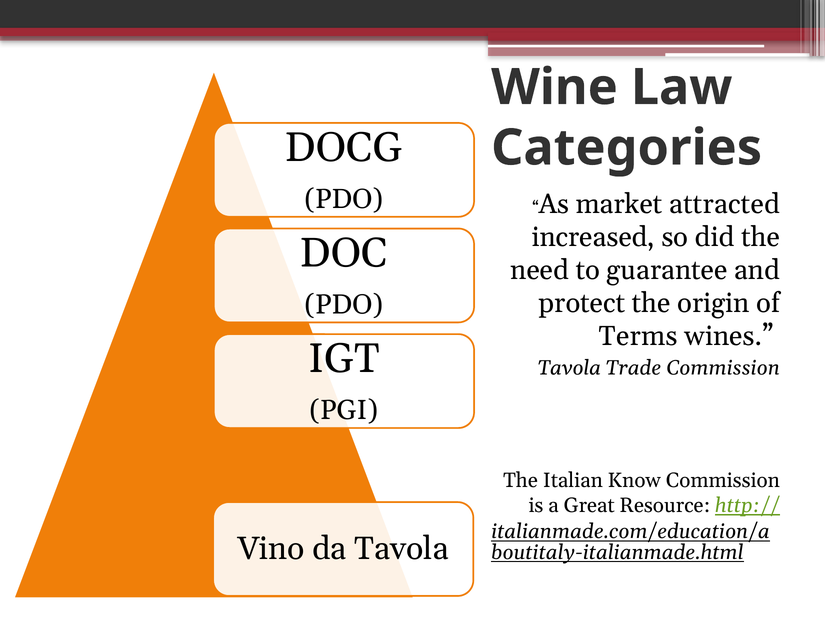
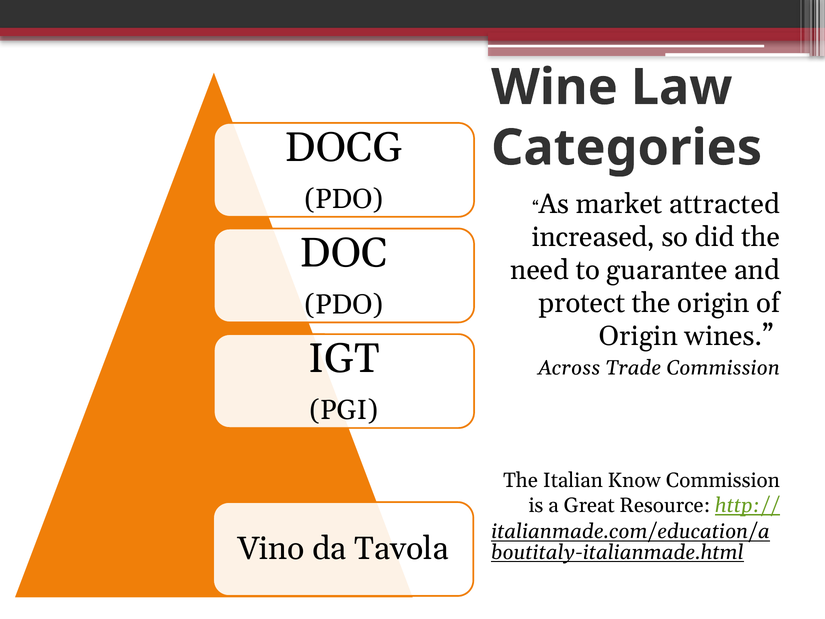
Terms: Terms -> Origin (638, 336)
Tavola: Tavola -> Across (569, 368)
